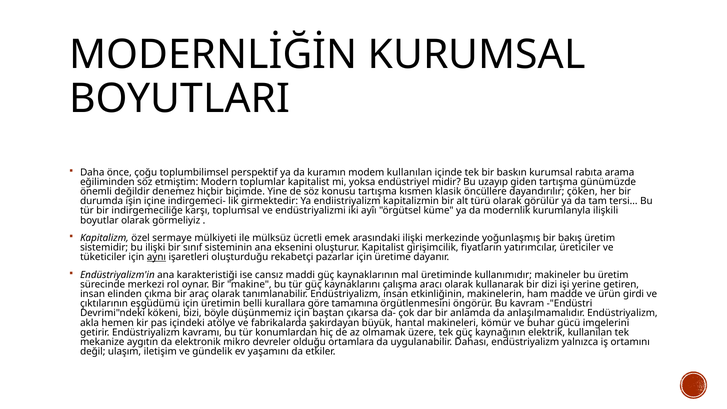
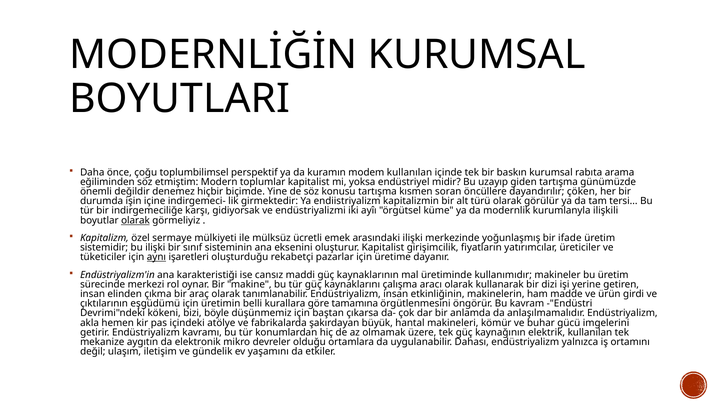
klasik: klasik -> soran (448, 192)
toplumsal: toplumsal -> gidiyorsak (236, 211)
olarak underline: none -> present (135, 220)
bakış: bakış -> ifade (570, 238)
